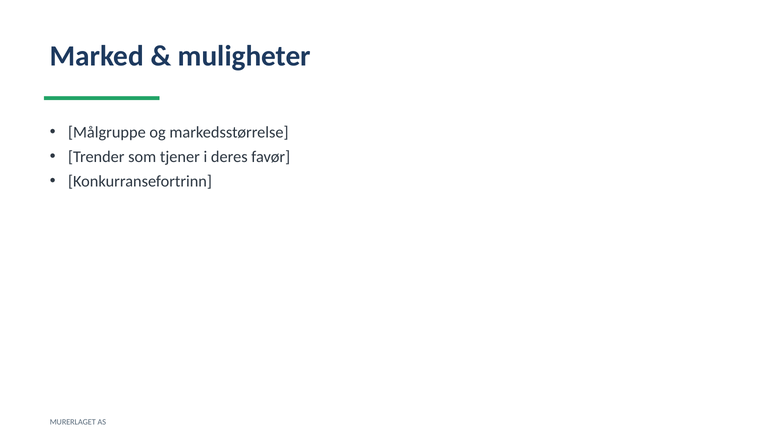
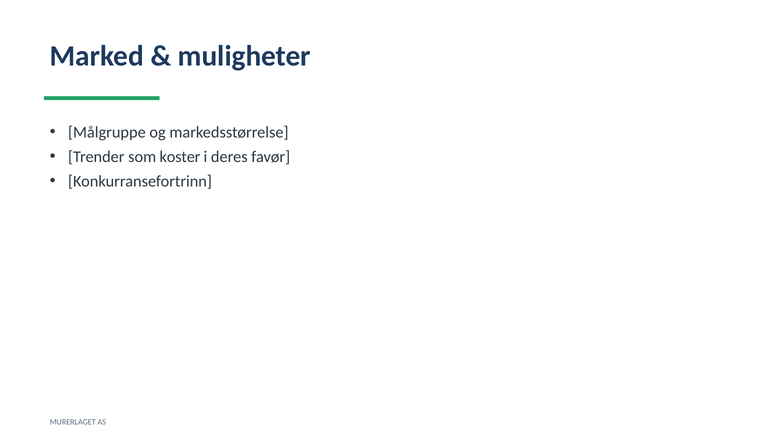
tjener: tjener -> koster (180, 157)
